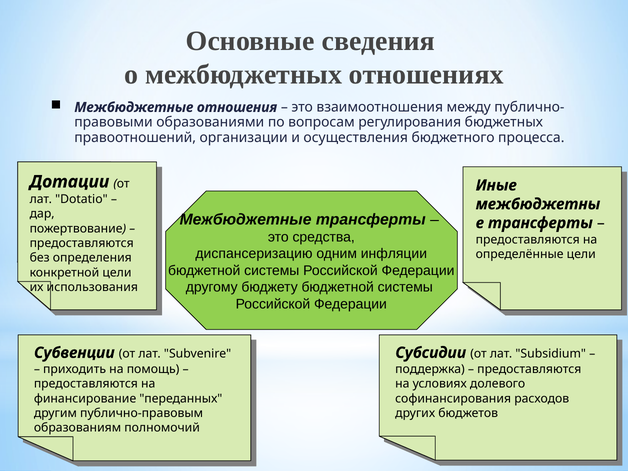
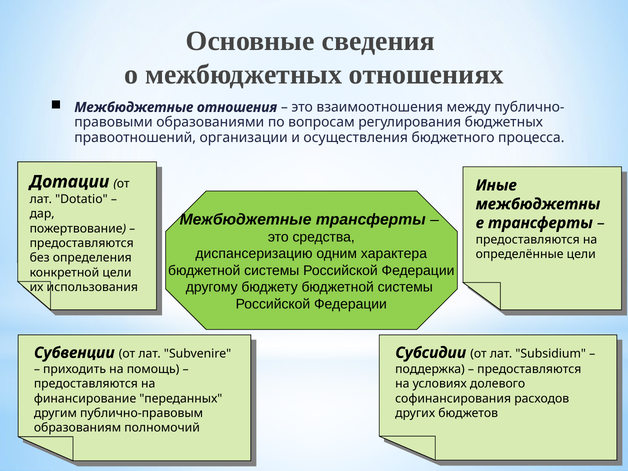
инфляции: инфляции -> характера (394, 254)
